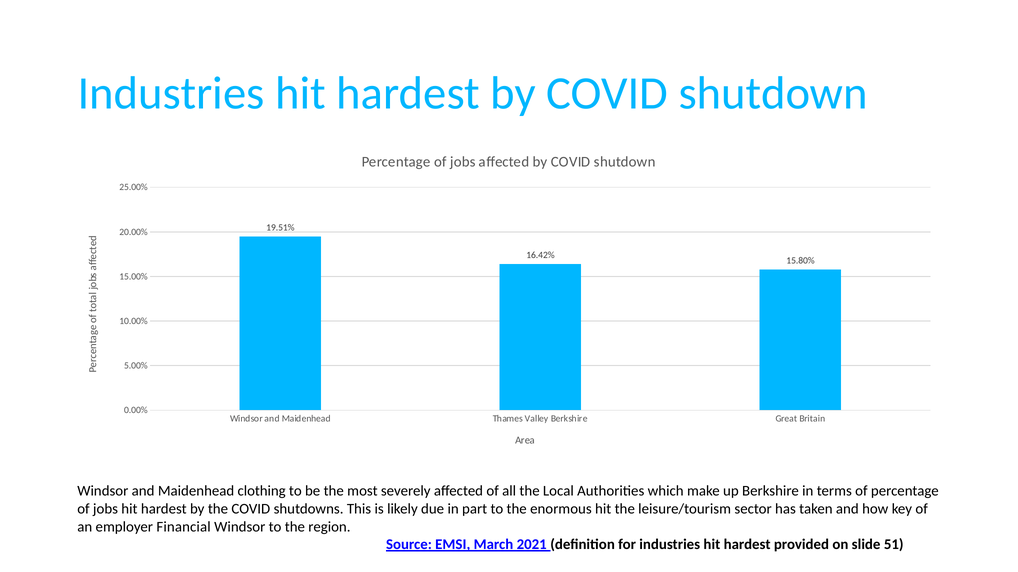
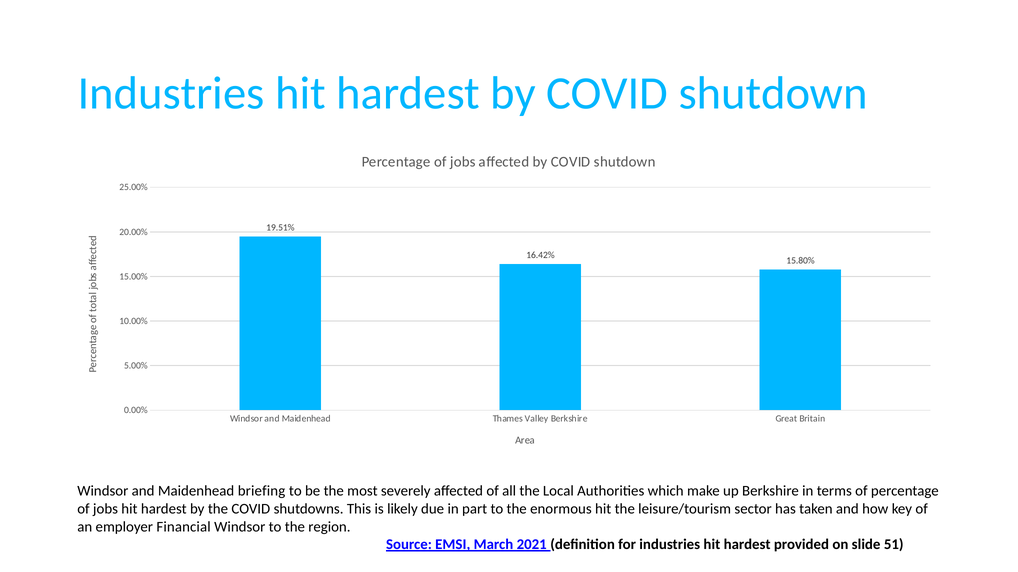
clothing: clothing -> briefing (262, 492)
